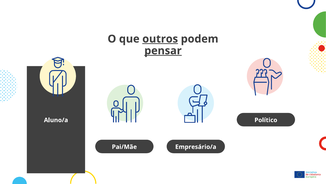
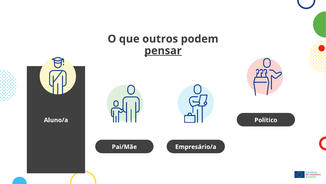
outros underline: present -> none (160, 39)
